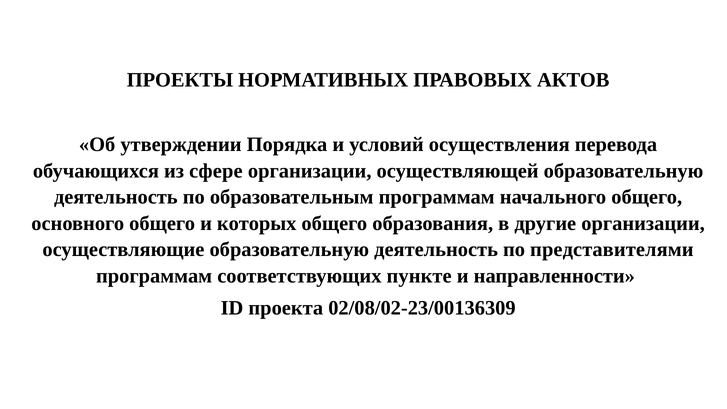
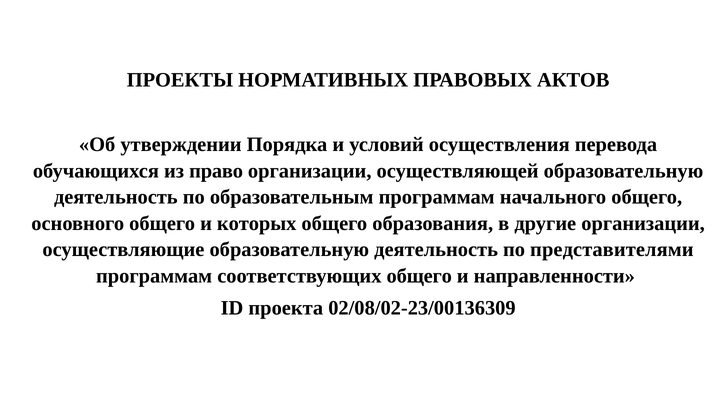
сфере: сфере -> право (216, 171)
соответствующих пункте: пункте -> общего (419, 276)
